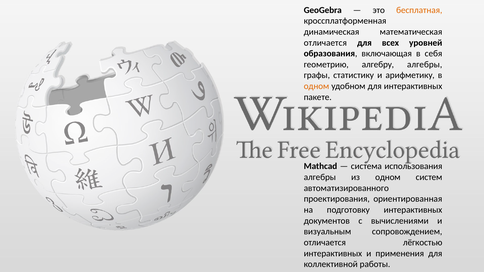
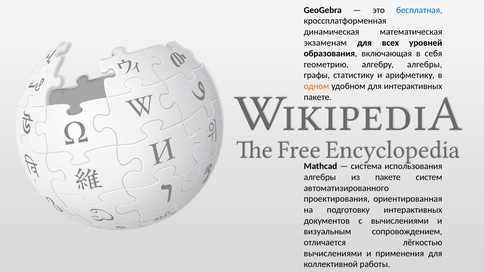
бесплатная colour: orange -> blue (419, 10)
отличается: отличается -> экзаменам (325, 43)
из одном: одном -> пакете (388, 177)
интерактивных: интерактивных -> вычислениями (333, 254)
